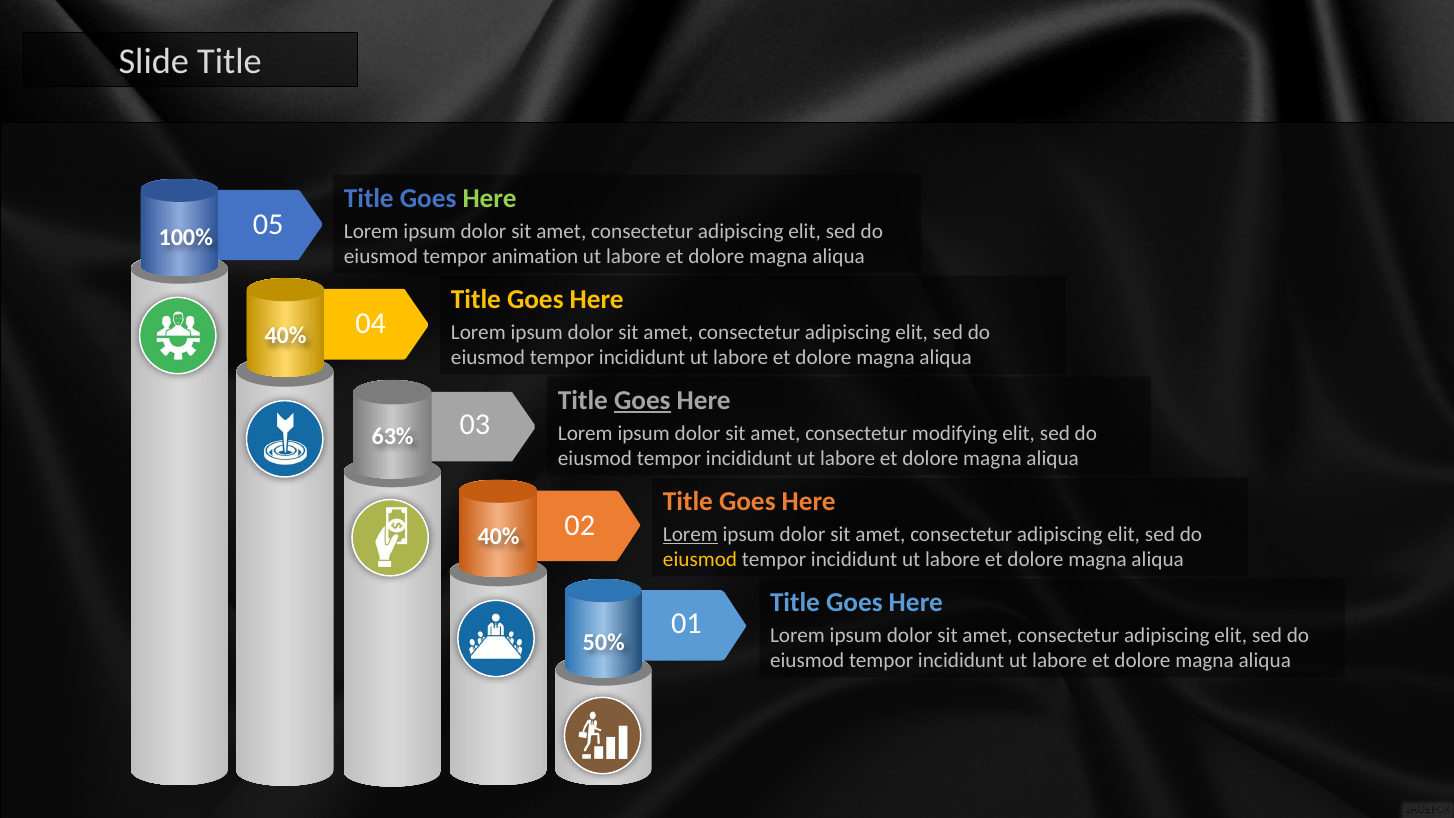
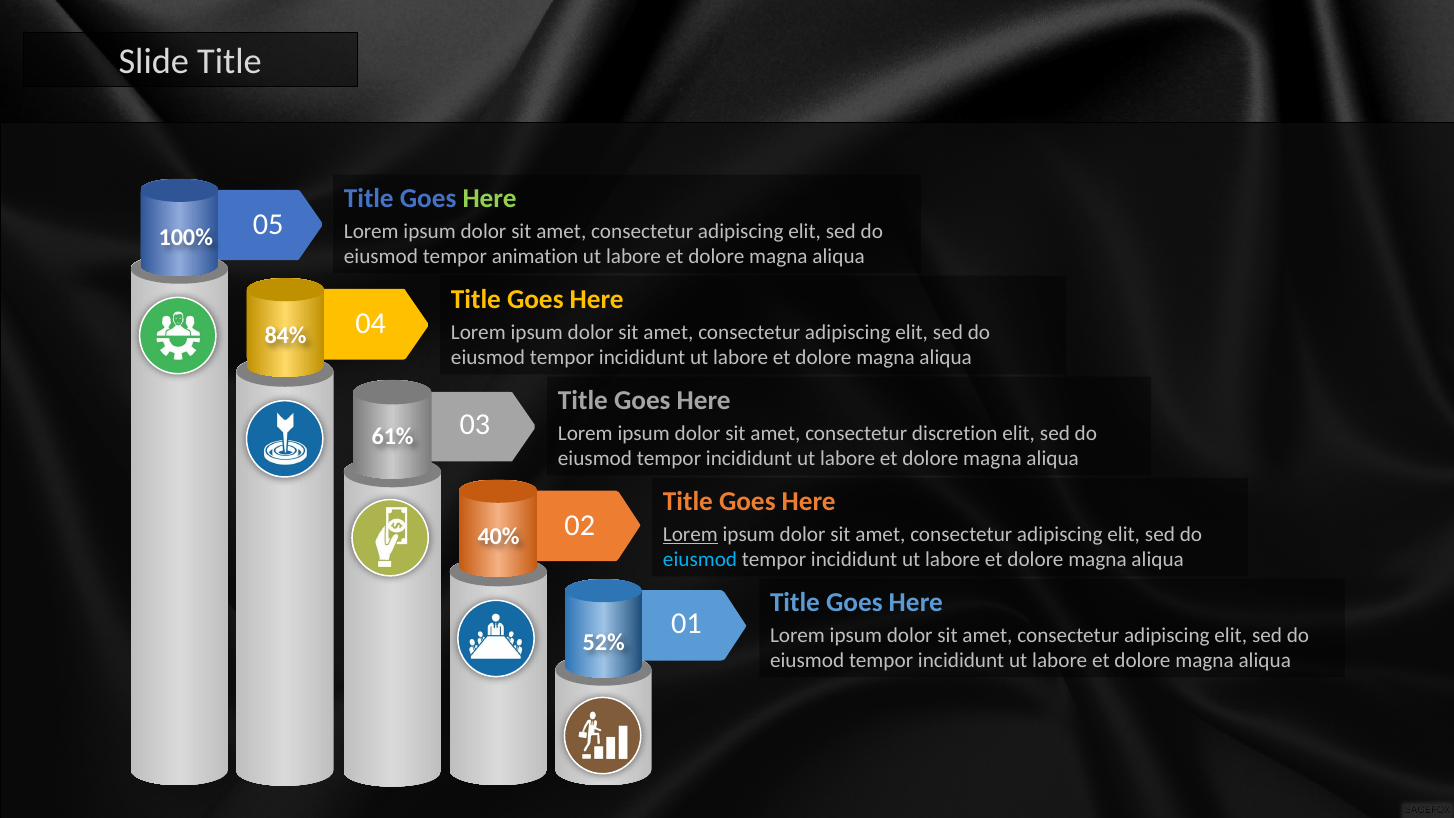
40%: 40% -> 84% (286, 336)
Goes underline: present -> none (642, 400)
modifying: modifying -> discretion (955, 433)
63%: 63% -> 61% (393, 437)
eiusmod colour: yellow -> light blue (700, 560)
50%: 50% -> 52% (604, 642)
